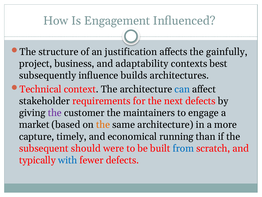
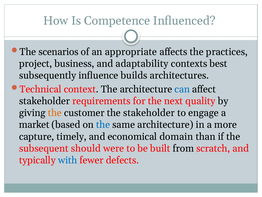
Engagement: Engagement -> Competence (117, 21)
structure: structure -> scenarios (58, 52)
justification: justification -> appropriate (131, 52)
gainfully: gainfully -> practices (227, 52)
next defects: defects -> quality (200, 101)
the colour: purple -> orange (55, 113)
the maintainers: maintainers -> stakeholder (149, 113)
the colour: orange -> blue (103, 124)
running: running -> domain (176, 136)
from colour: blue -> black (183, 148)
